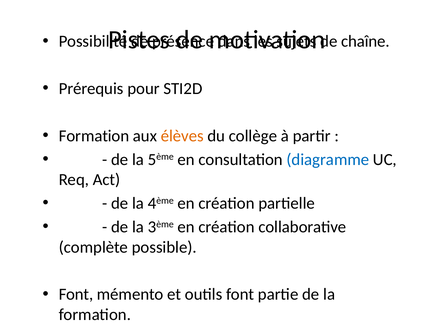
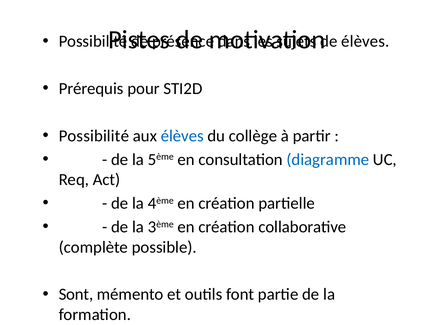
de chaîne: chaîne -> élèves (365, 41)
Formation: Formation -> Possibilité (94, 136)
élèves colour: orange -> blue (182, 136)
Font: Font -> Sont (76, 294)
